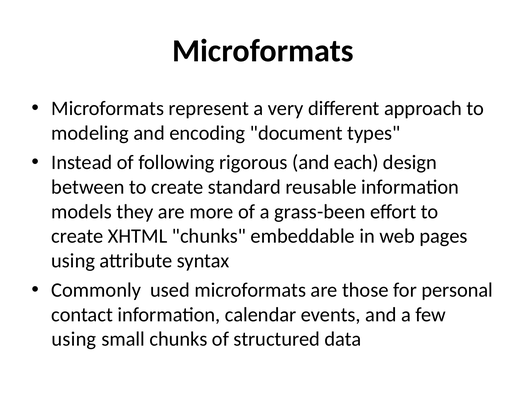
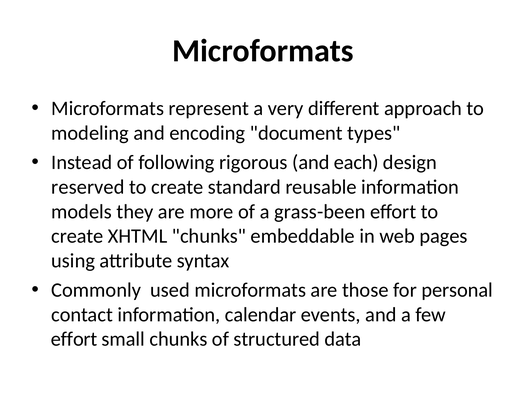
between: between -> reserved (88, 187)
using: using -> effort (74, 339)
